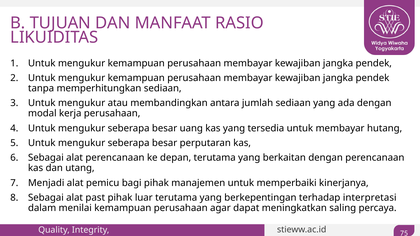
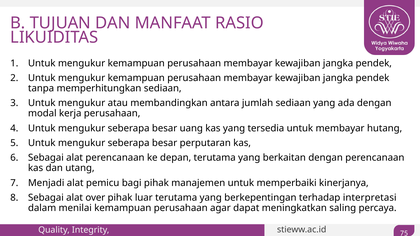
past: past -> over (95, 198)
